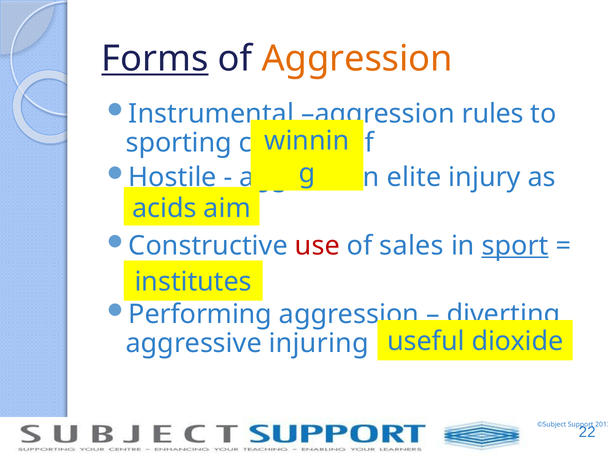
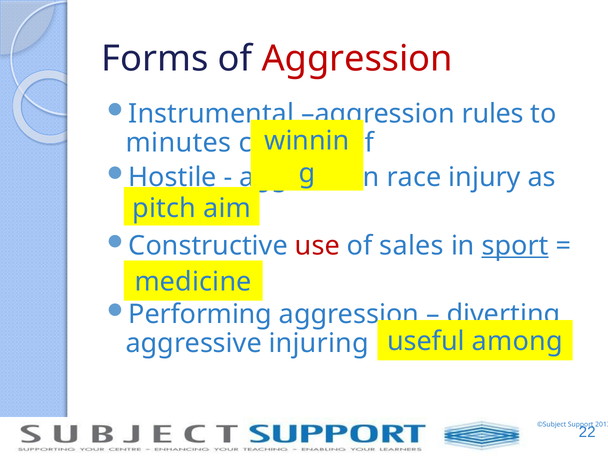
Forms underline: present -> none (155, 59)
Aggression colour: orange -> red (357, 59)
sporting: sporting -> minutes (179, 143)
elite: elite -> race (414, 177)
acids: acids -> pitch (164, 208)
institutes: institutes -> medicine (193, 282)
dioxide: dioxide -> among (517, 341)
